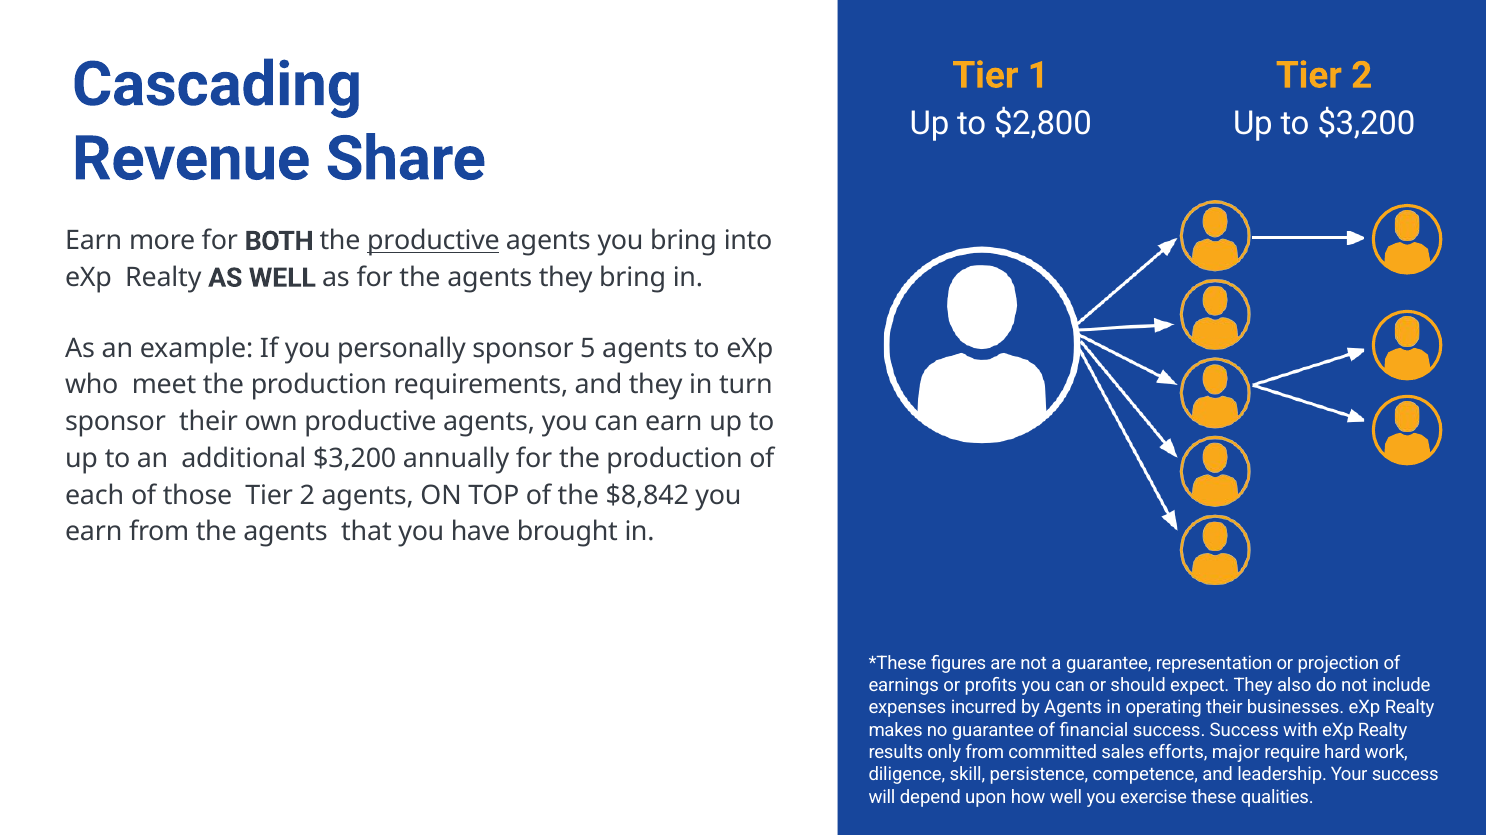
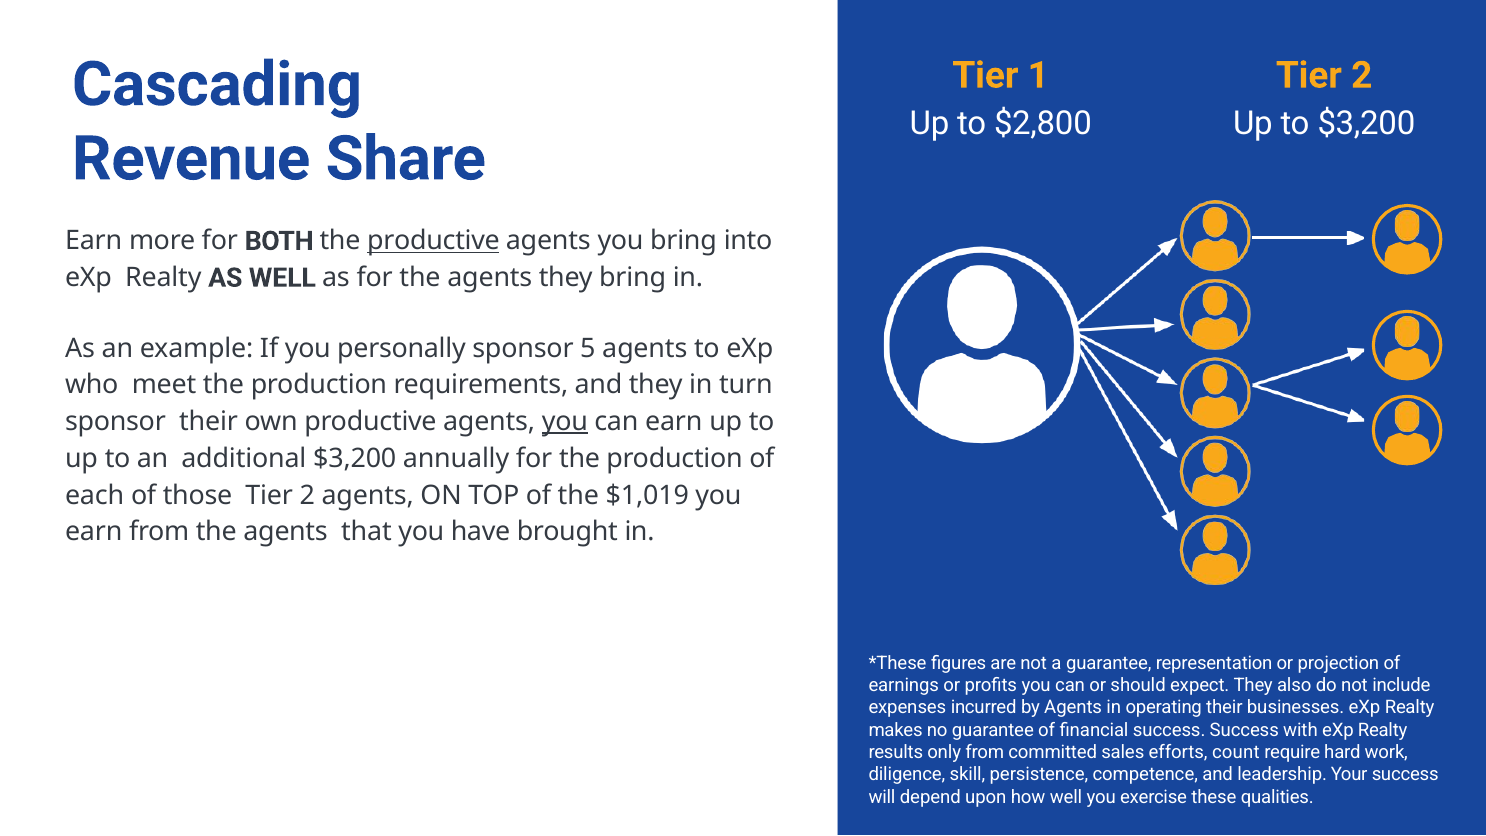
you underline: none -> present (565, 422)
$8,842: $8,842 -> $1,019 (647, 495)
major: major -> count (1236, 752)
